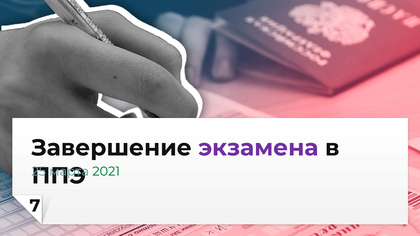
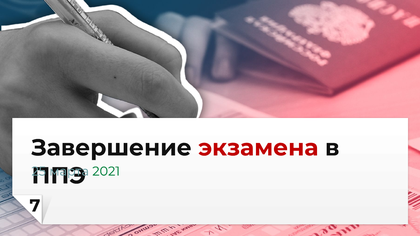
экзамена colour: purple -> red (258, 148)
